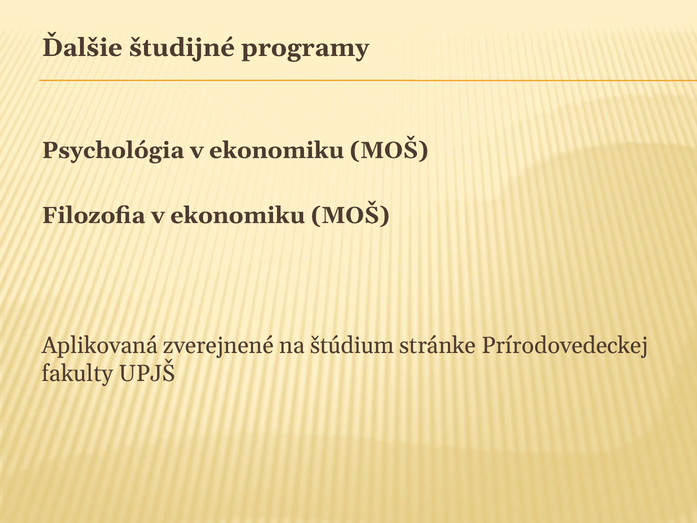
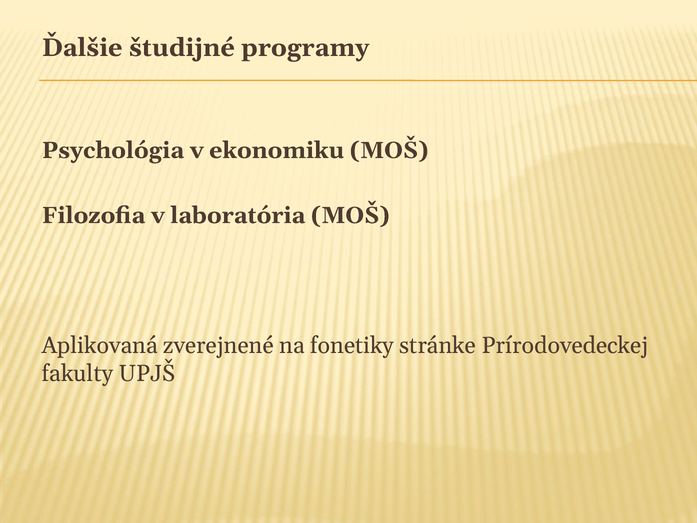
Filozofia v ekonomiku: ekonomiku -> laboratória (238, 215)
štúdium: štúdium -> fonetiky (352, 345)
